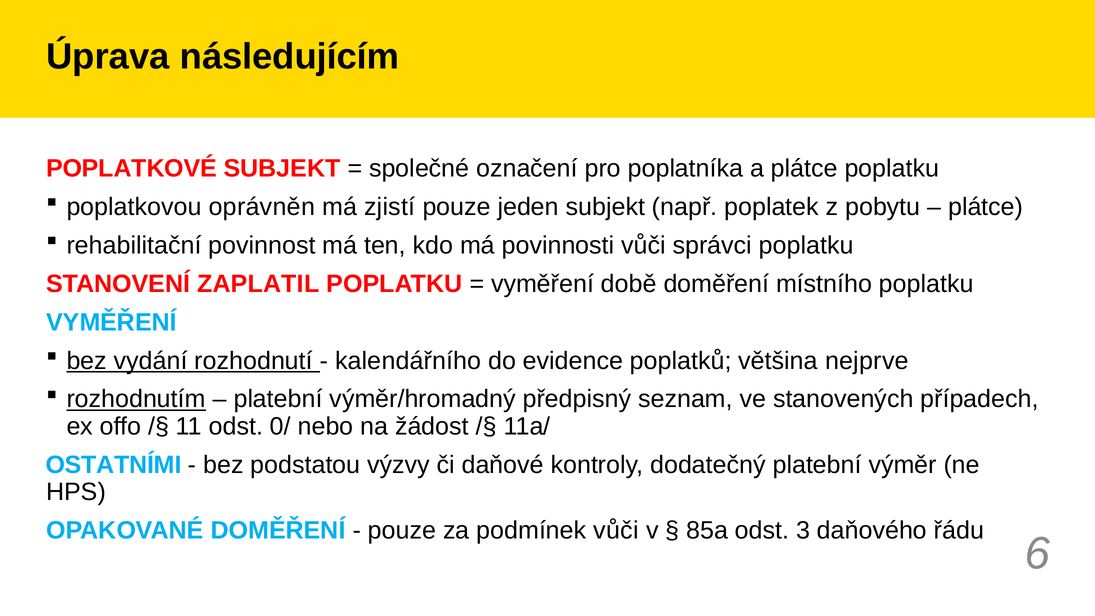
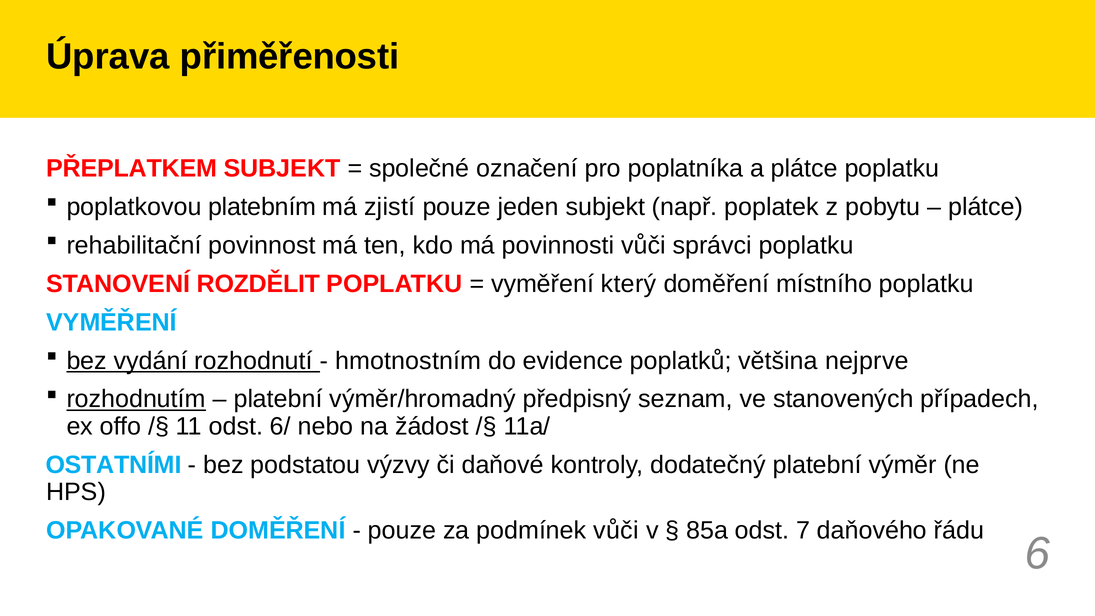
následujícím: následujícím -> přiměřenosti (290, 57)
POPLATKOVÉ: POPLATKOVÉ -> PŘEPLATKEM (132, 168)
oprávněn: oprávněn -> platebním (262, 207)
ZAPLATIL: ZAPLATIL -> ROZDĚLIT (258, 284)
době: době -> který (629, 284)
kalendářního: kalendářního -> hmotnostním (408, 361)
0/: 0/ -> 6/ (280, 426)
3: 3 -> 7 (803, 530)
